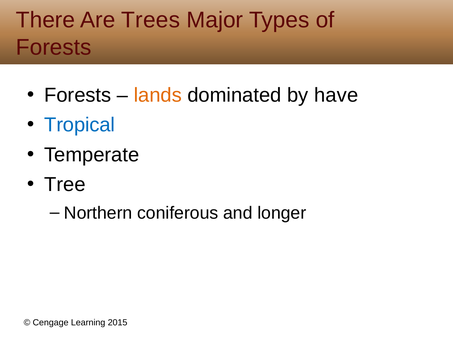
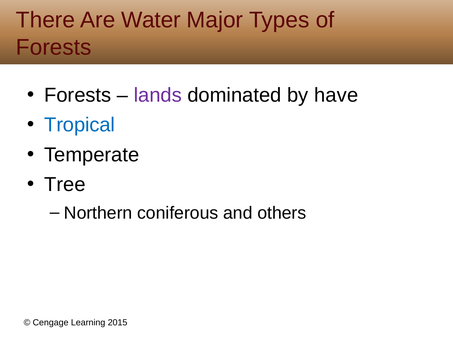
Trees: Trees -> Water (151, 20)
lands colour: orange -> purple (158, 95)
longer: longer -> others (282, 213)
